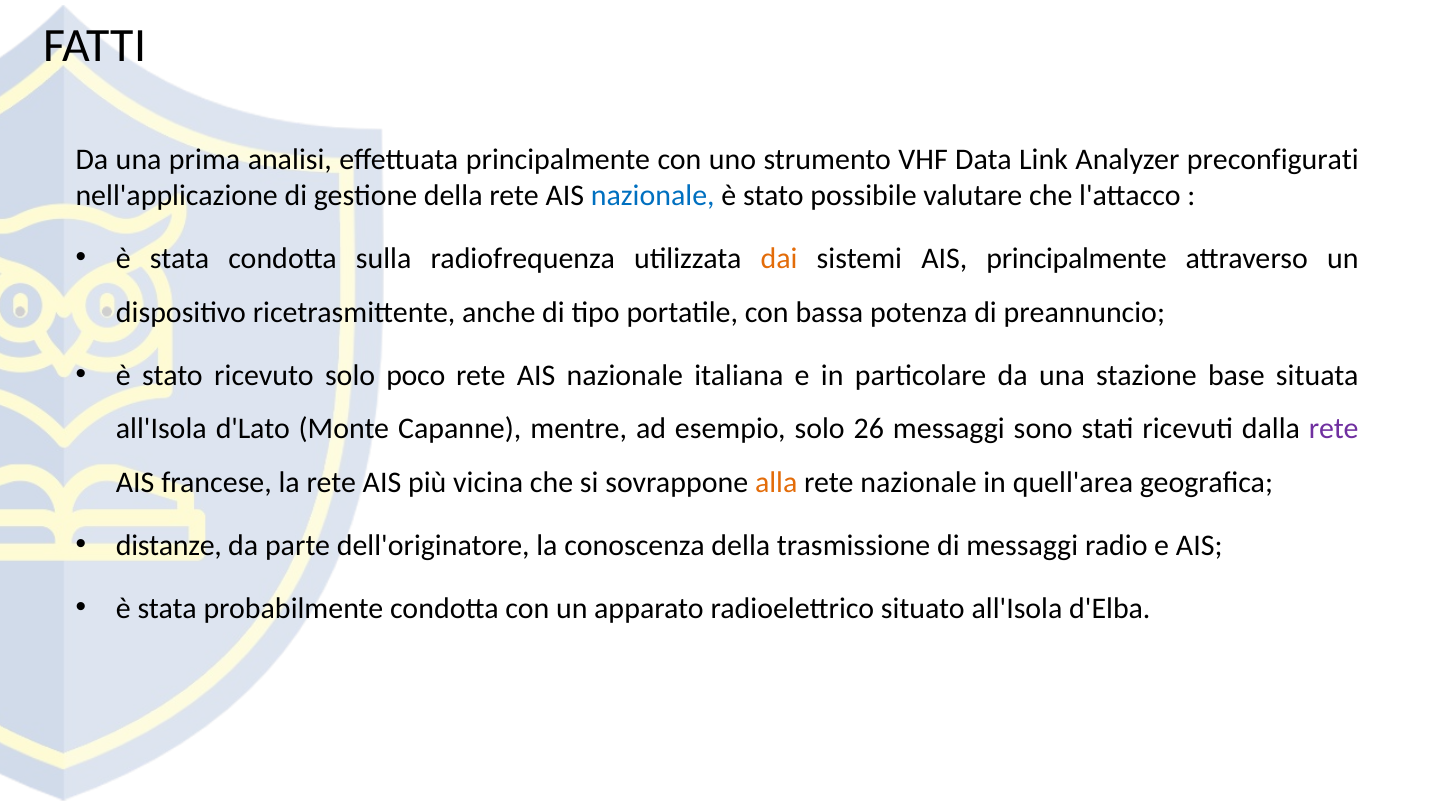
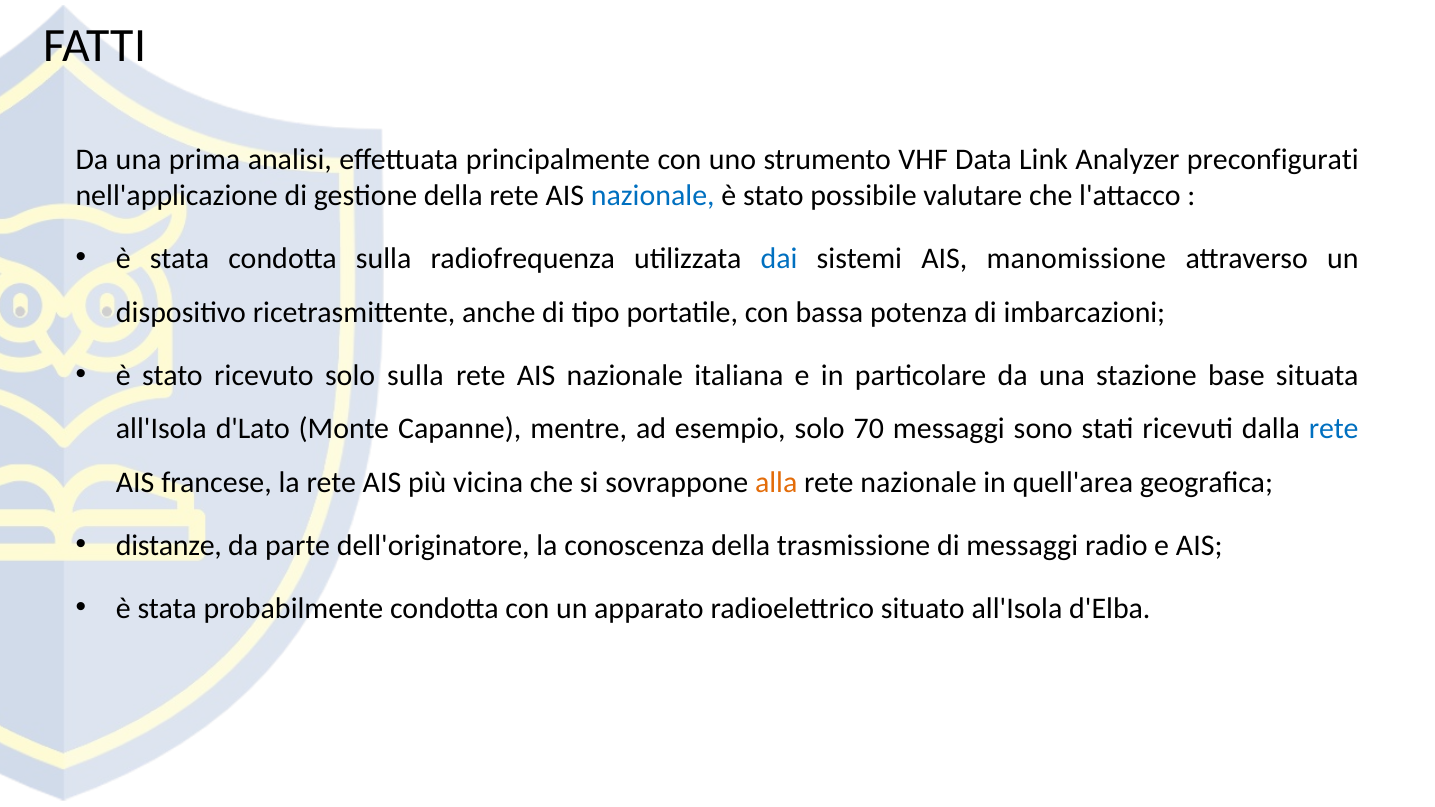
dai colour: orange -> blue (779, 259)
AIS principalmente: principalmente -> manomissione (1076, 259)
preannuncio: preannuncio -> imbarcazioni (1084, 313)
solo poco: poco -> sulla (416, 375)
26: 26 -> 70 (869, 429)
rete colour: purple -> blue (1334, 429)
